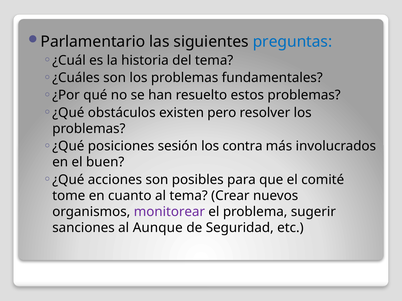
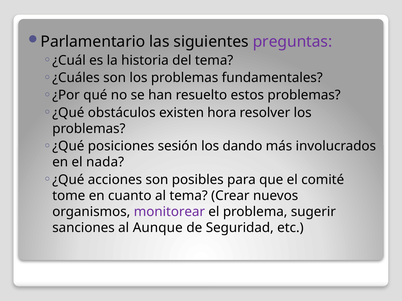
preguntas colour: blue -> purple (293, 42)
pero: pero -> hora (222, 113)
contra: contra -> dando (243, 146)
buen: buen -> nada (105, 163)
